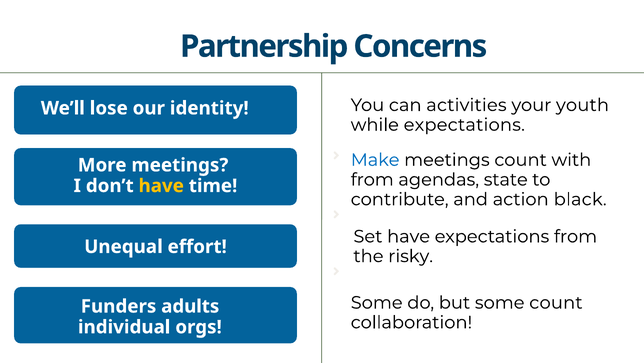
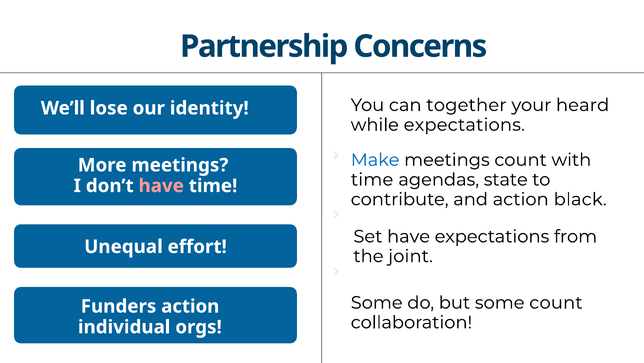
activities: activities -> together (466, 105)
youth: youth -> heard (583, 105)
from: from -> time (372, 179)
have colour: yellow -> pink (161, 186)
risky: risky -> joint (411, 256)
Funders adults: adults -> action (190, 306)
